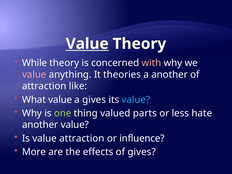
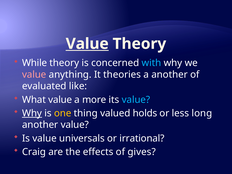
with colour: pink -> light blue (151, 63)
attraction: attraction -> evaluated (44, 86)
a gives: gives -> more (94, 100)
Why underline: none -> present (32, 113)
one colour: light green -> yellow (63, 113)
parts: parts -> holds (145, 113)
hate: hate -> long (202, 113)
value attraction: attraction -> universals (82, 138)
influence: influence -> irrational (142, 138)
More: More -> Craig (34, 152)
